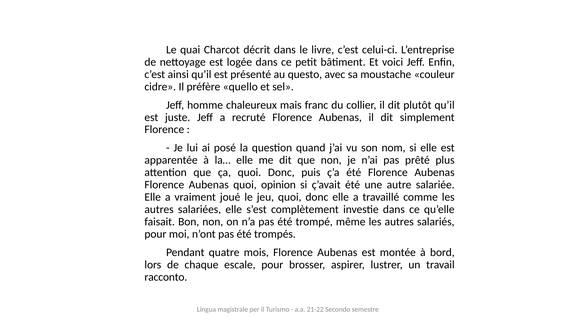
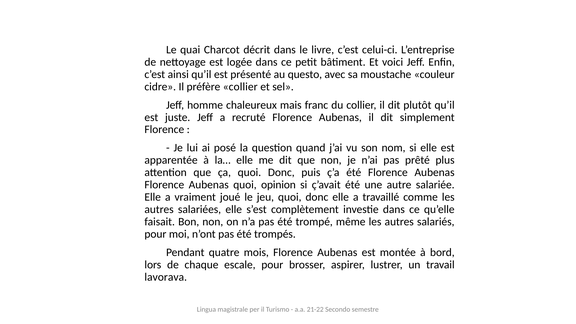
préfère quello: quello -> collier (240, 87)
racconto: racconto -> lavorava (166, 277)
